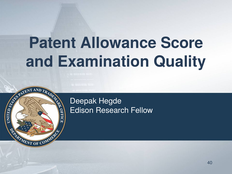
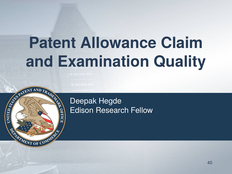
Score: Score -> Claim (182, 43)
